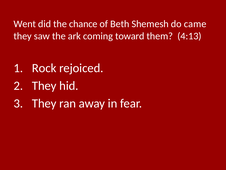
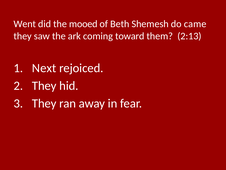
chance: chance -> mooed (83, 24)
4:13: 4:13 -> 2:13 (189, 36)
Rock: Rock -> Next (44, 68)
